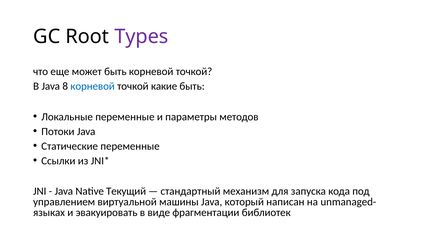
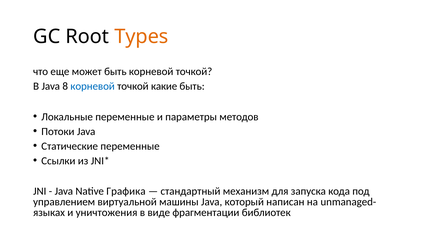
Types colour: purple -> orange (141, 37)
Текущий: Текущий -> Графика (126, 191)
эвакуировать: эвакуировать -> уничтожения (107, 212)
